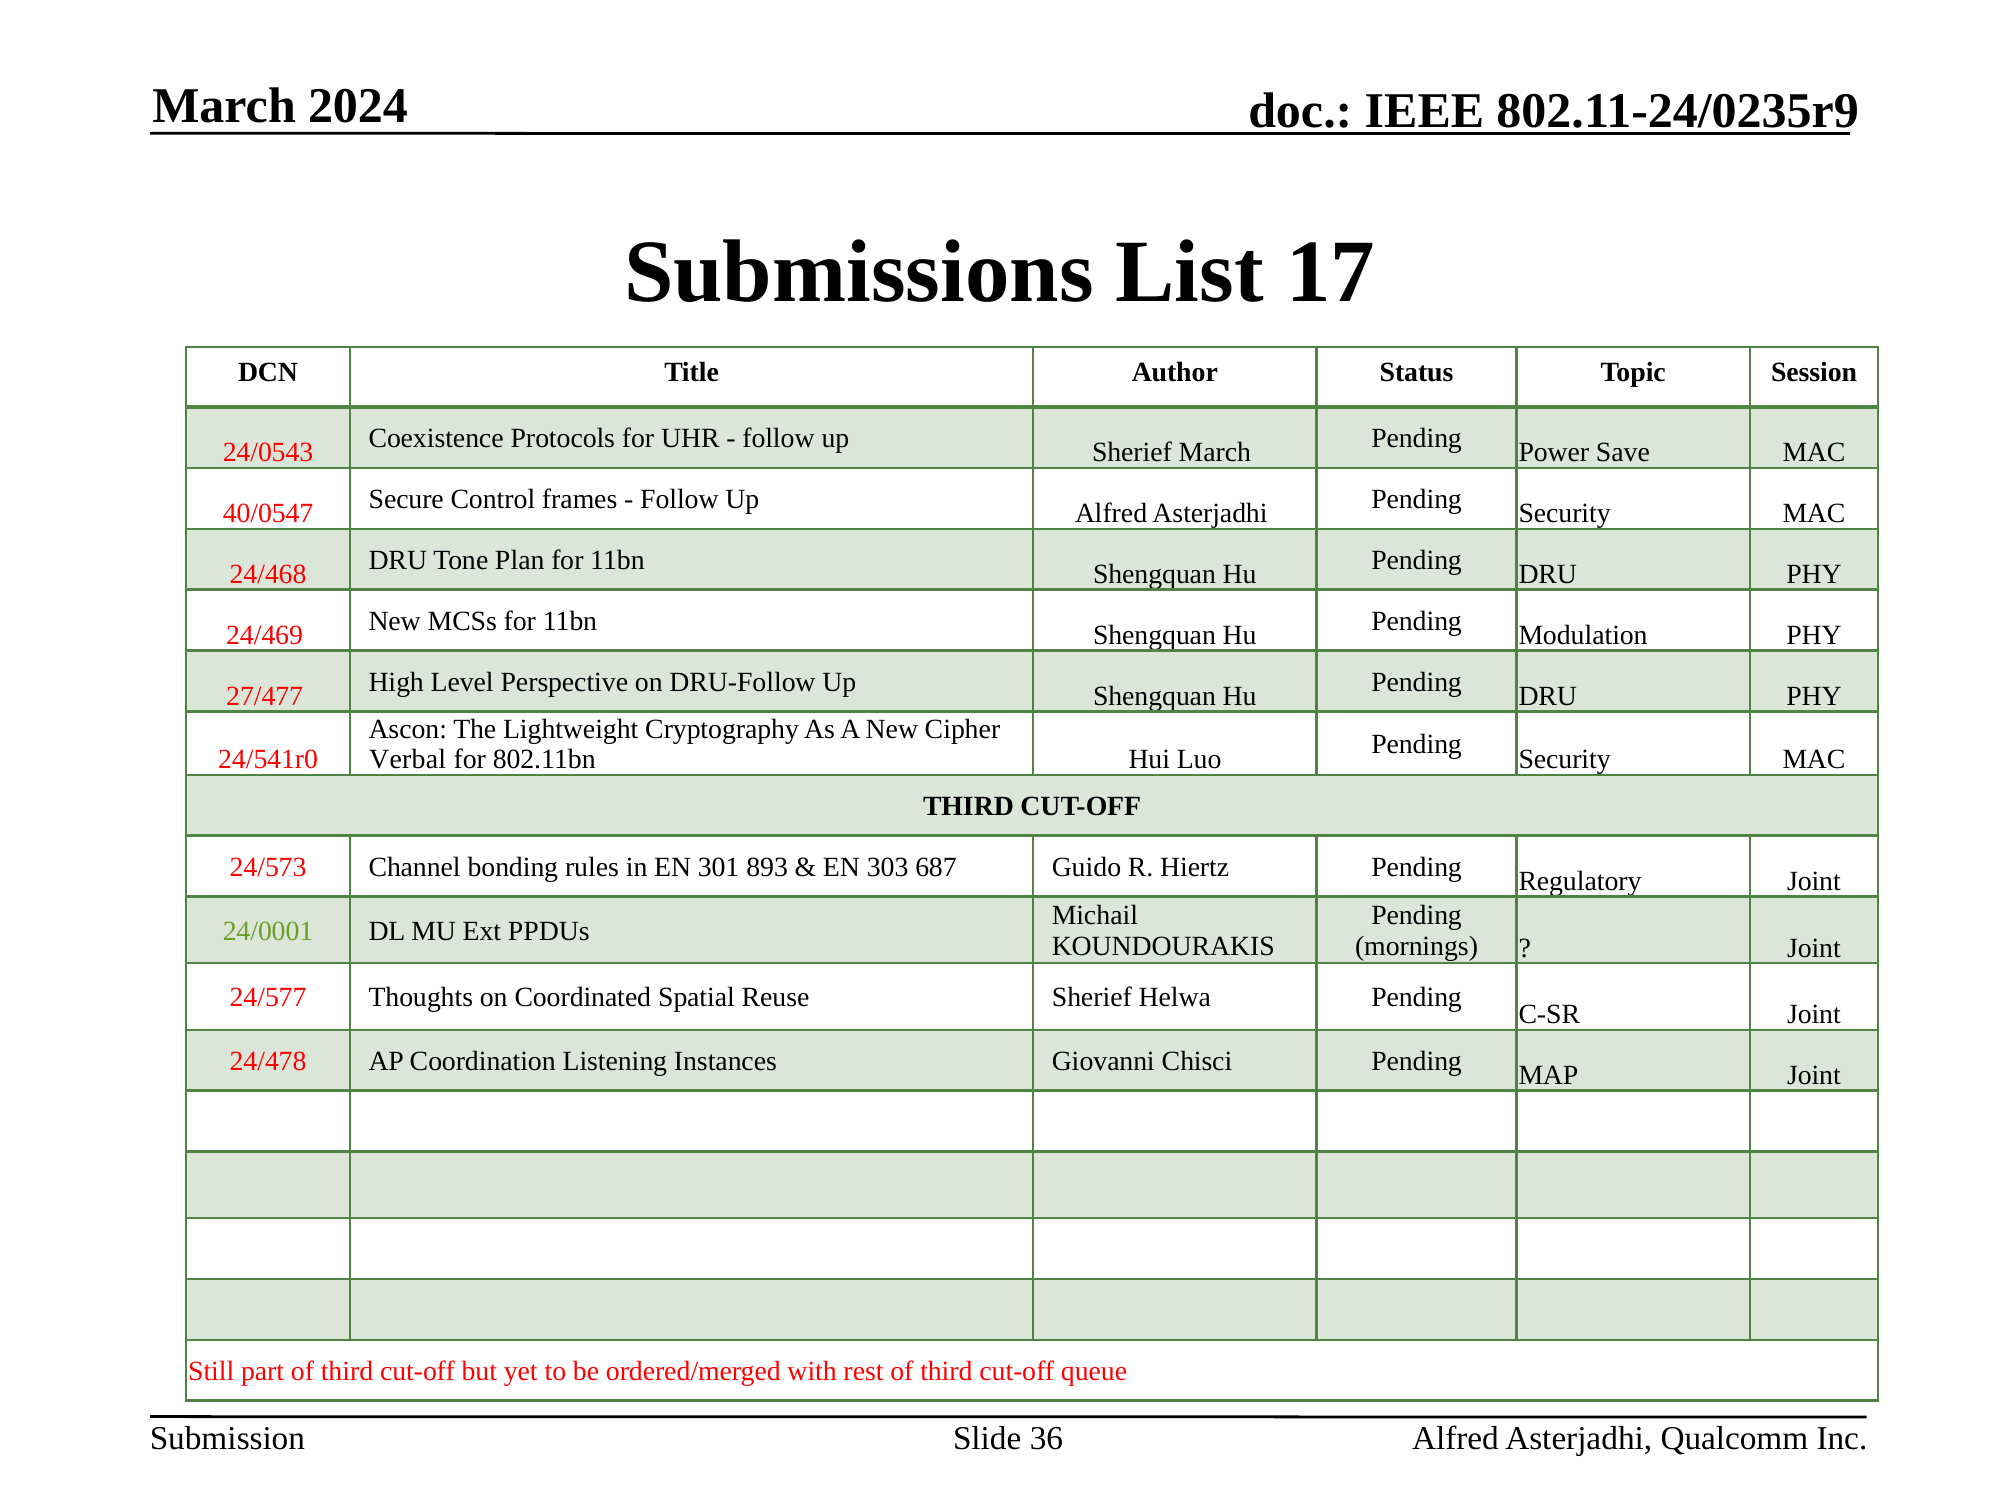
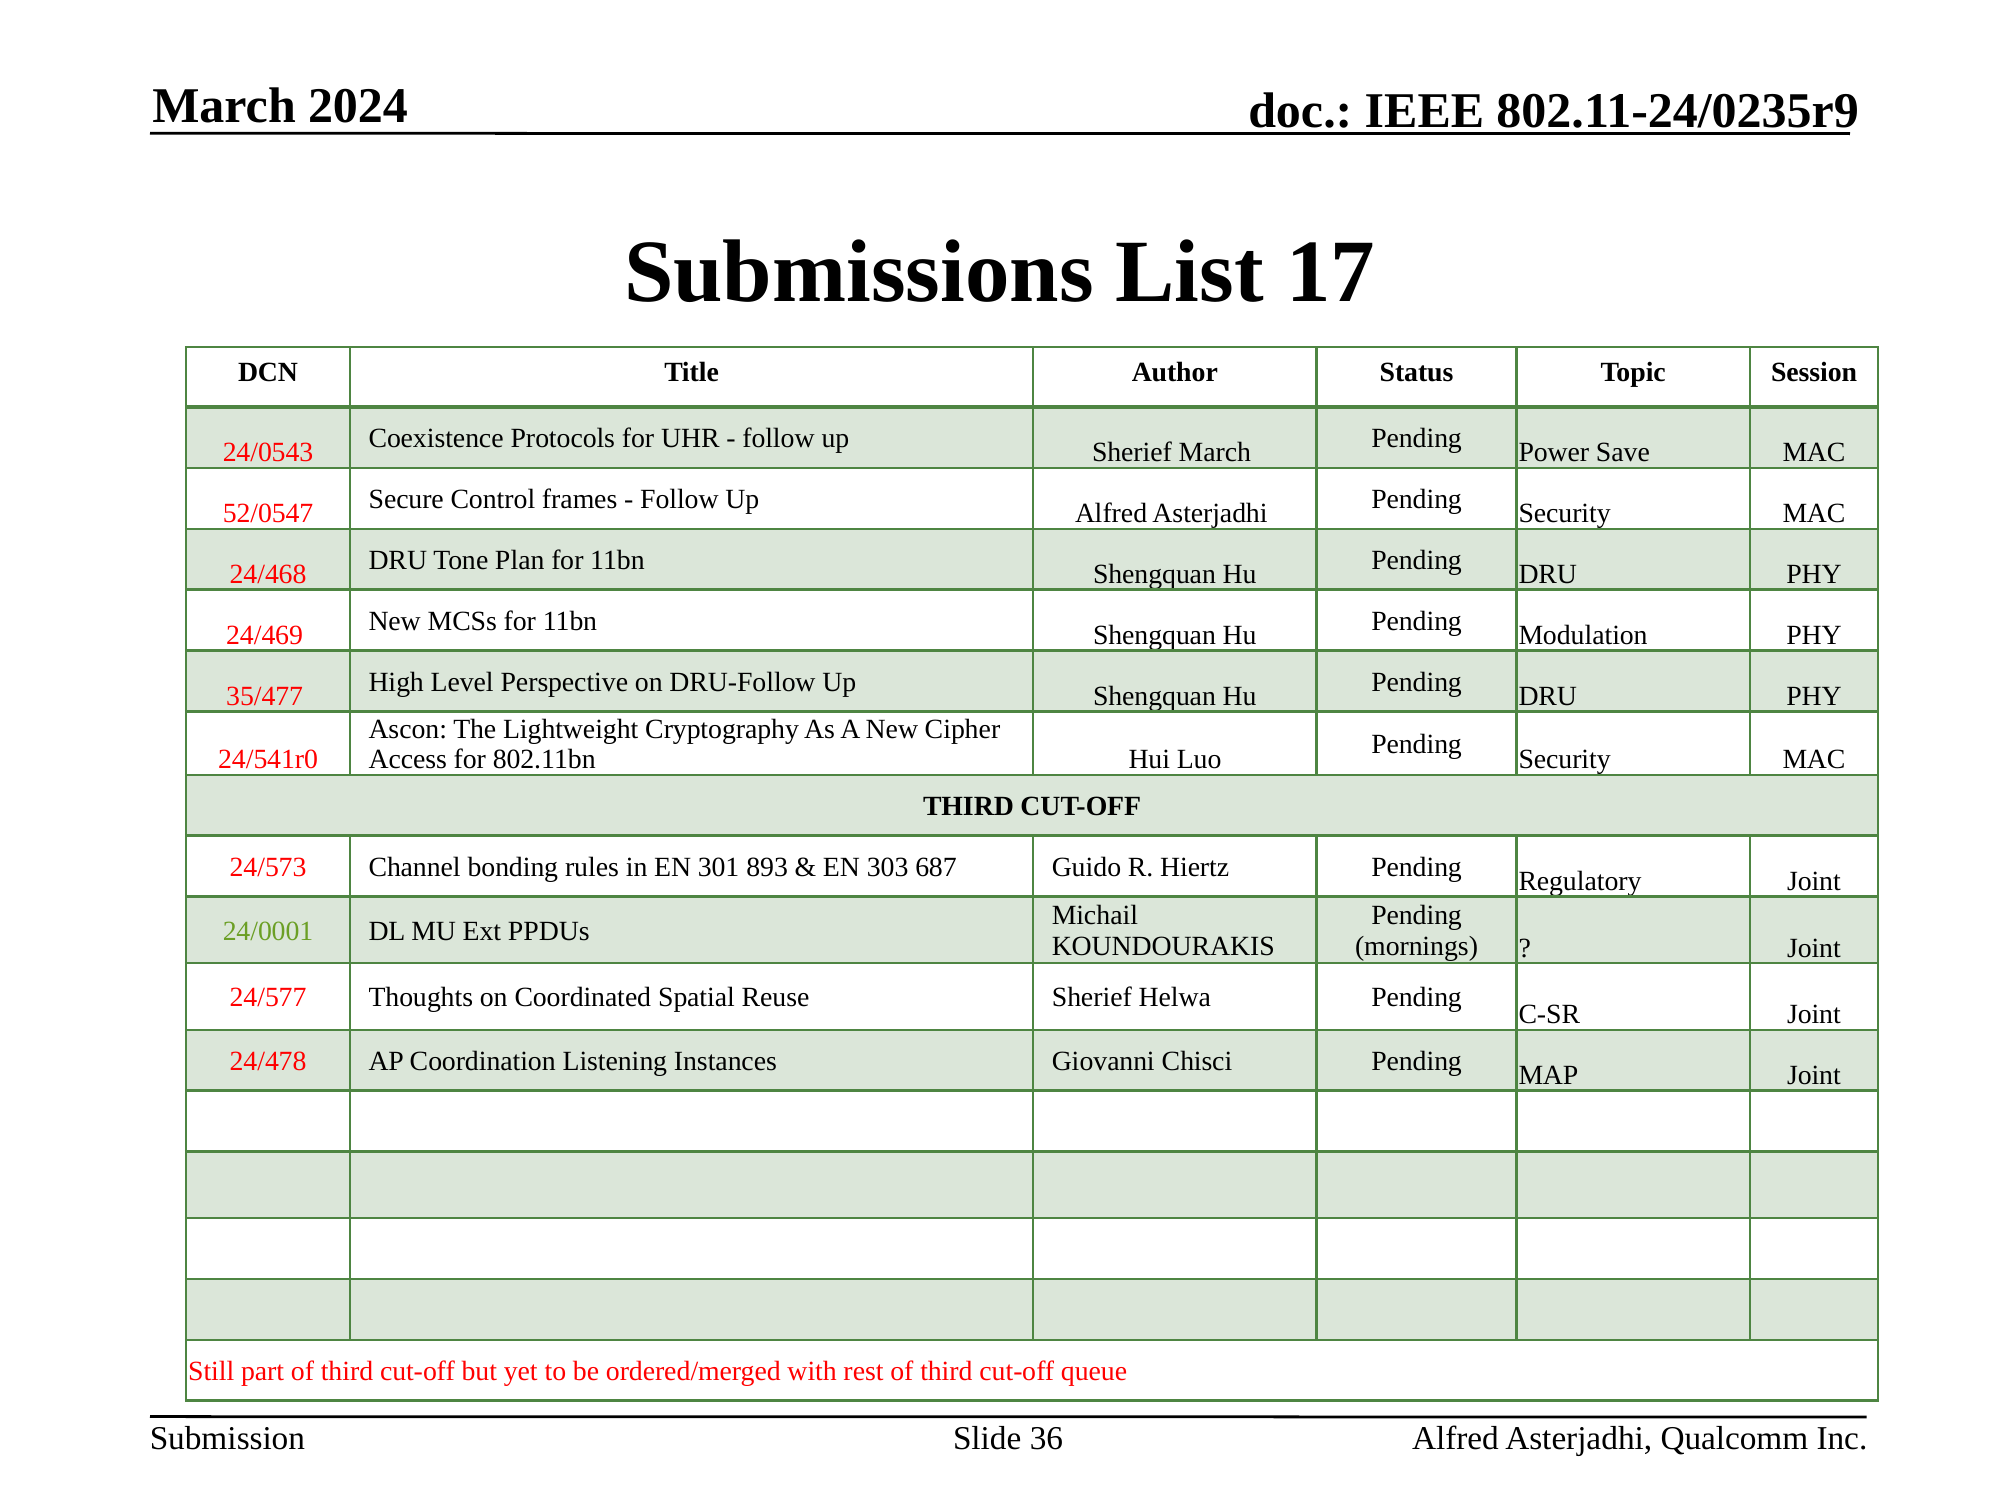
40/0547: 40/0547 -> 52/0547 (268, 514)
27/477: 27/477 -> 35/477 (265, 696)
Verbal: Verbal -> Access (408, 759)
